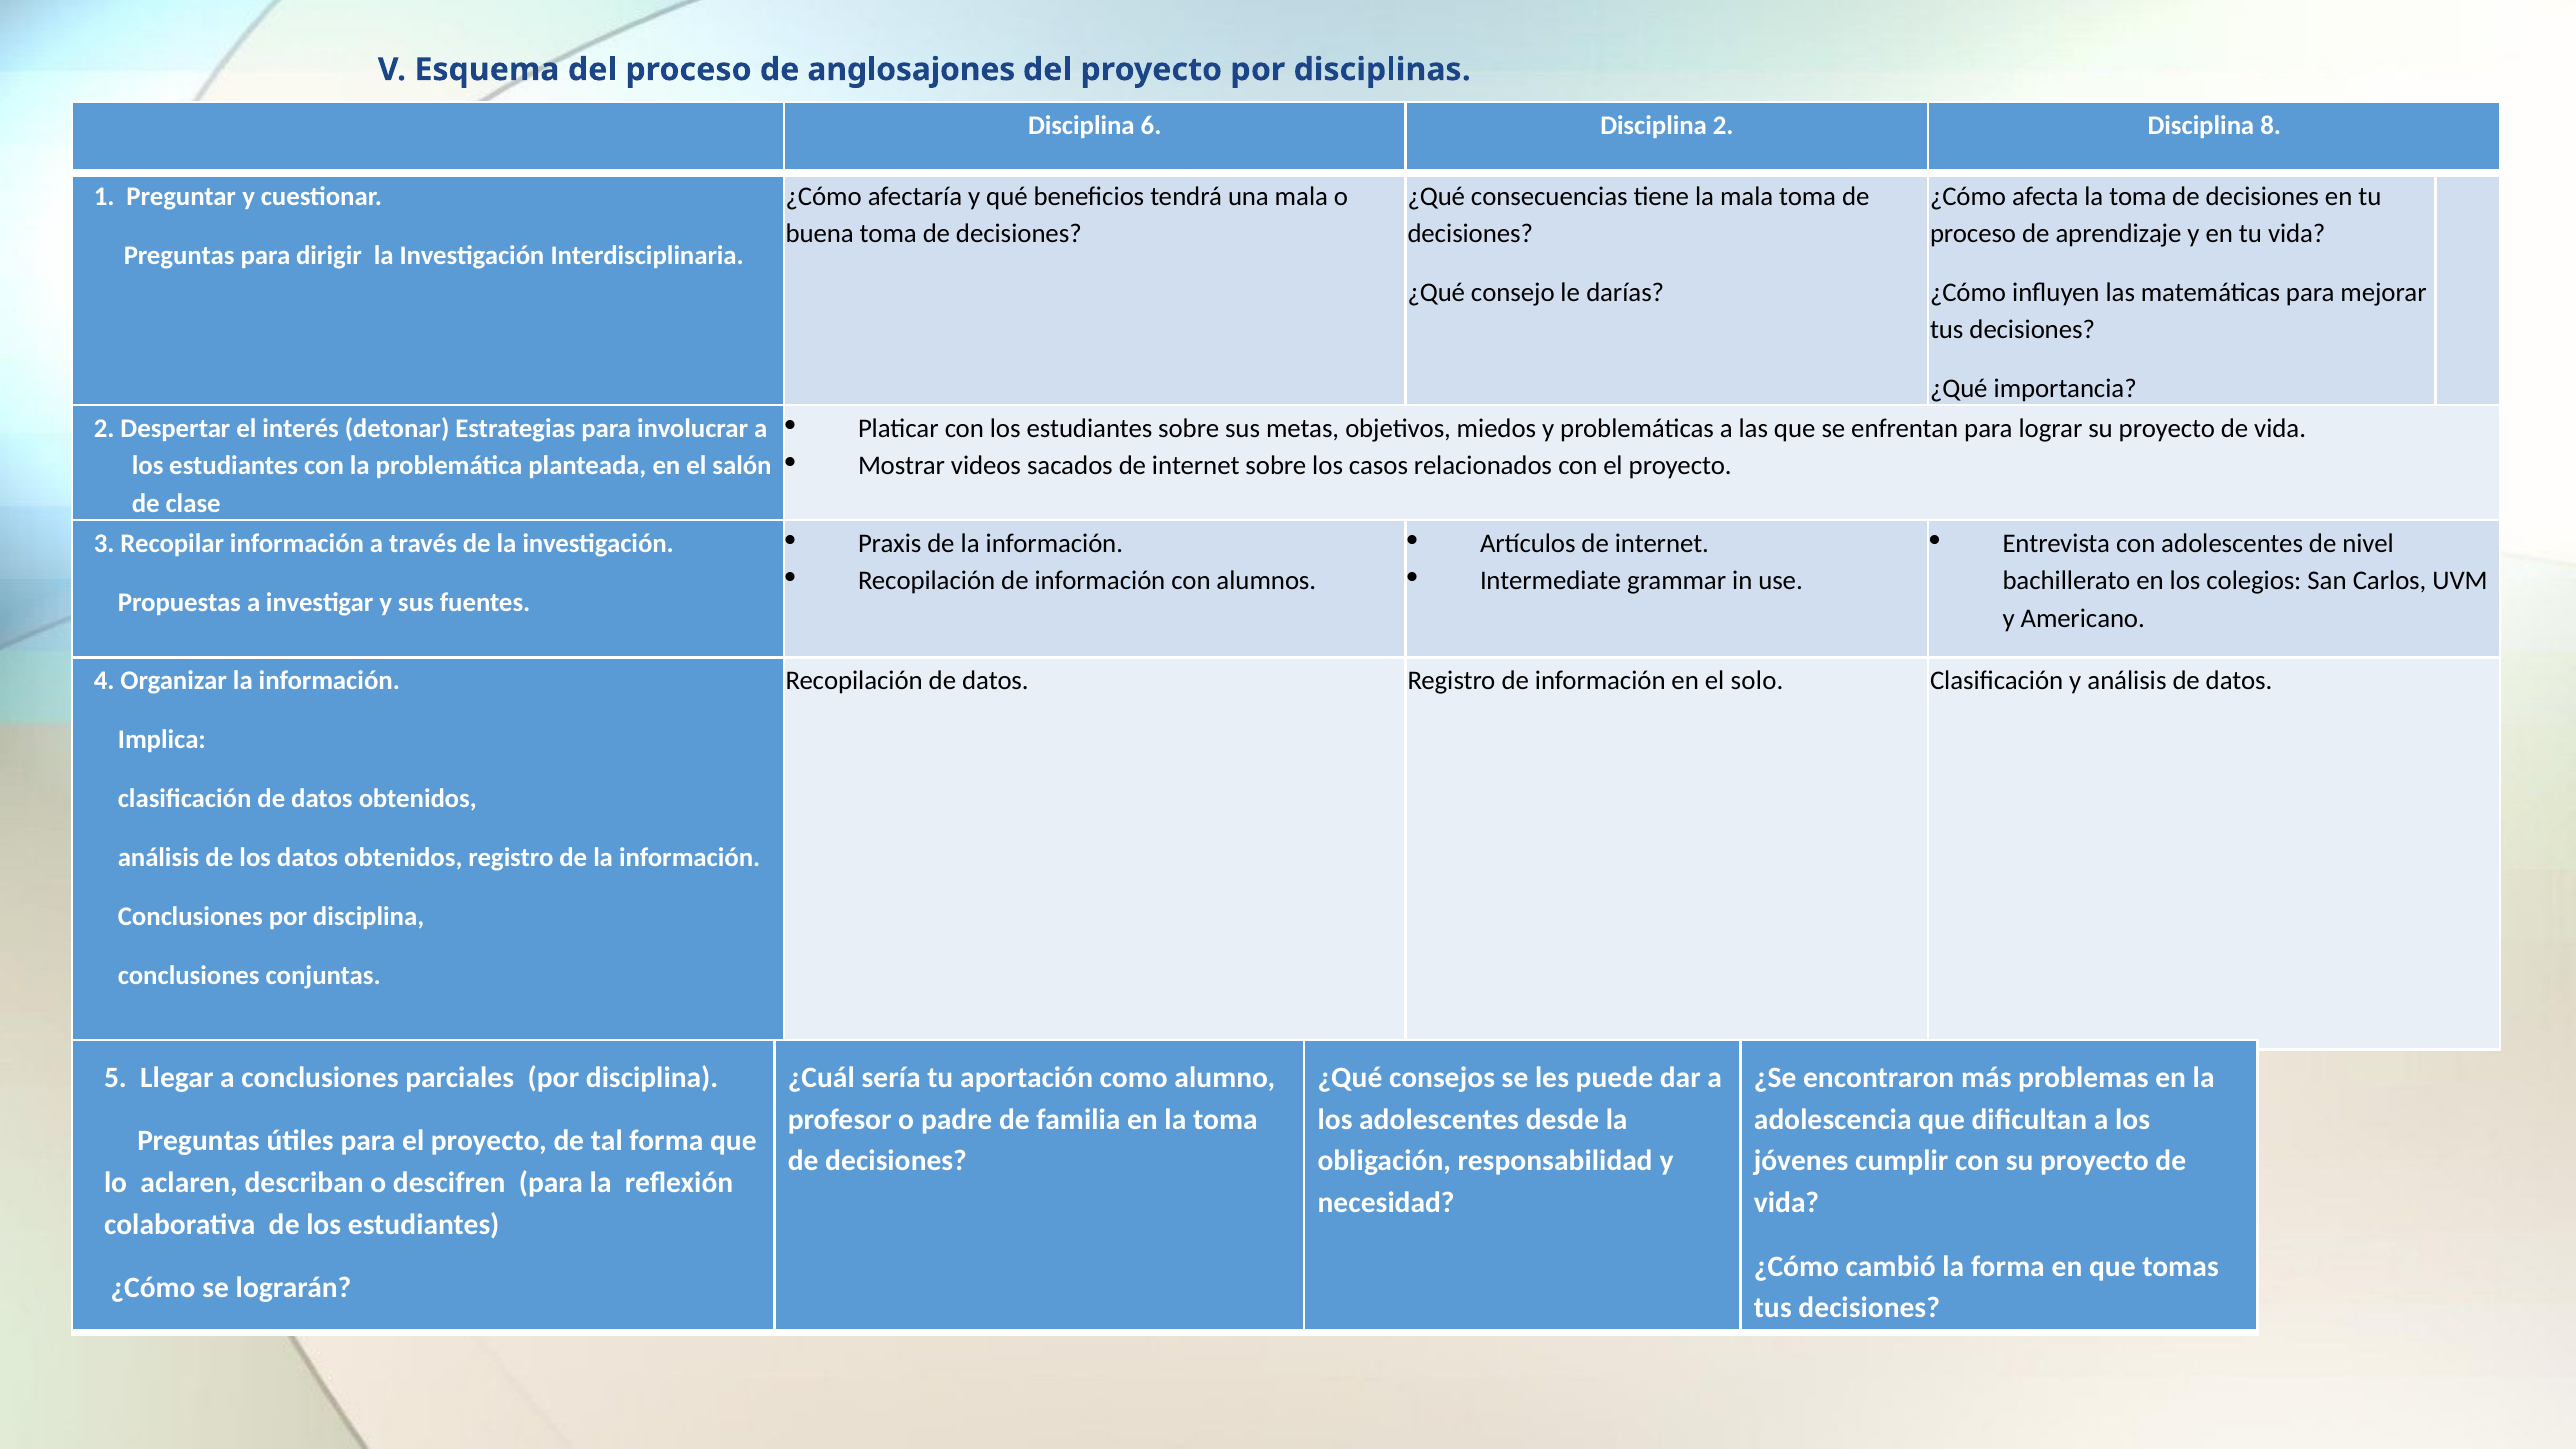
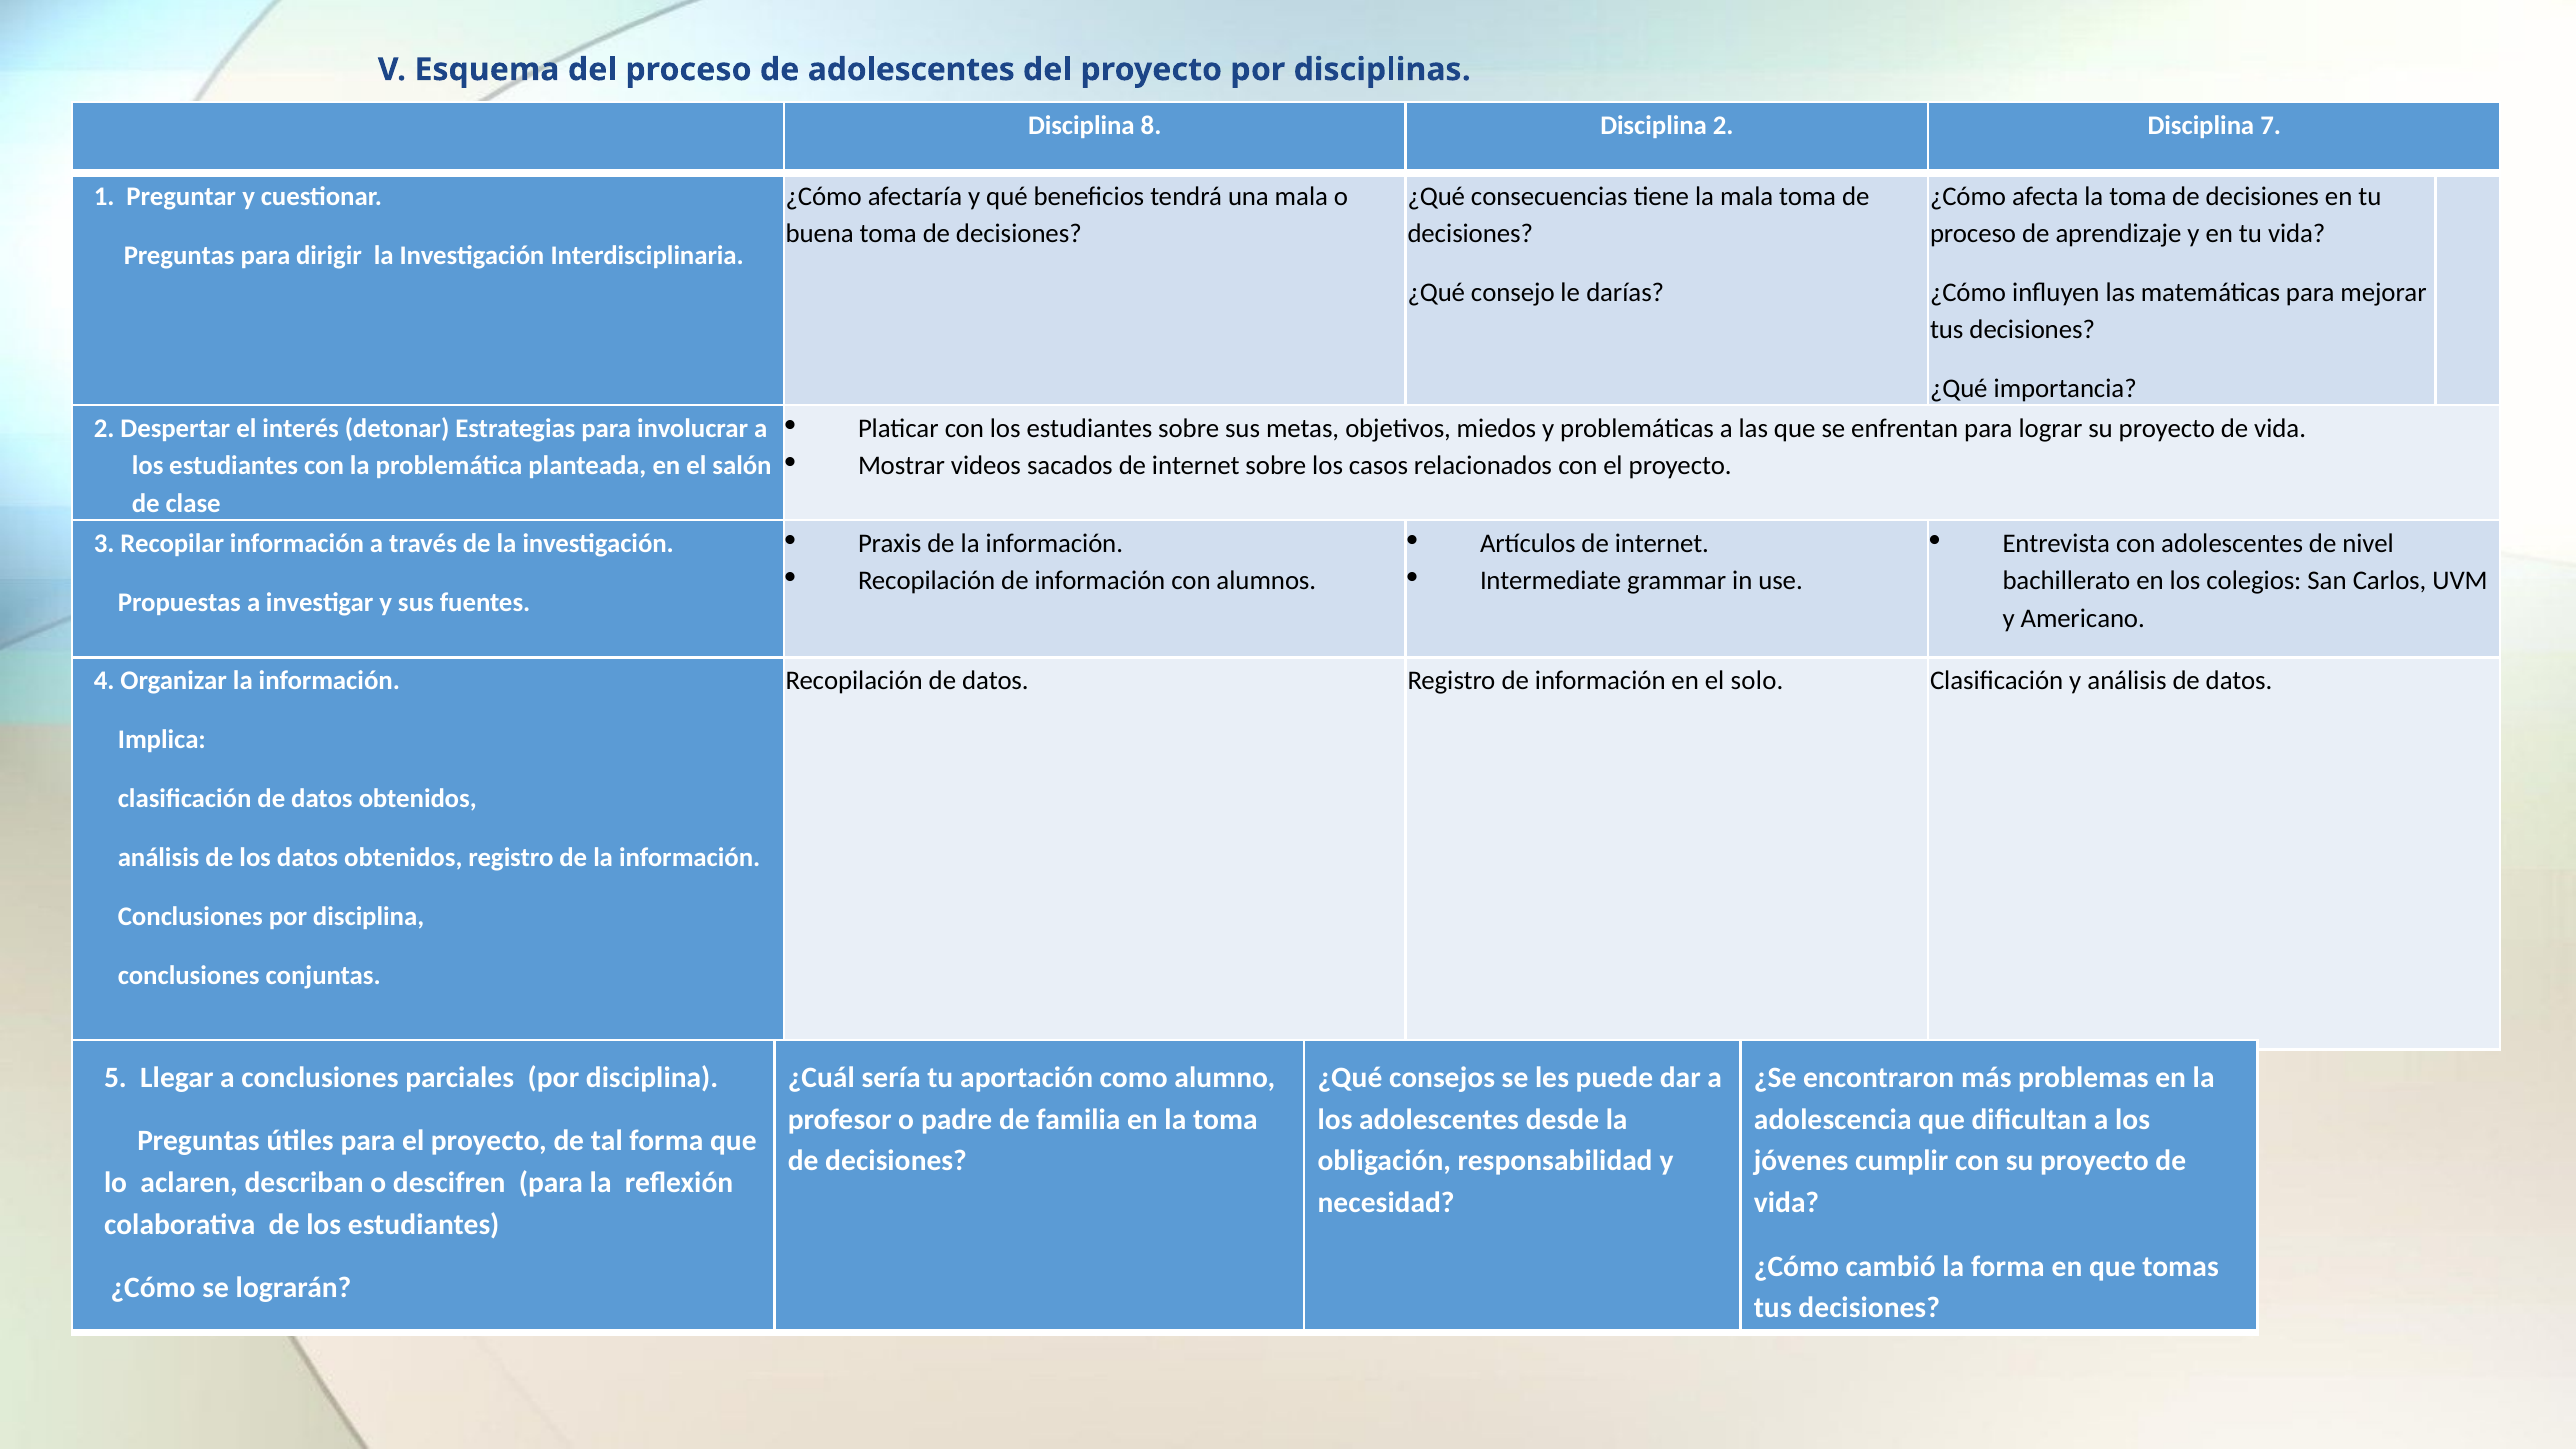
de anglosajones: anglosajones -> adolescentes (911, 70)
6: 6 -> 8 (1151, 125)
8: 8 -> 7 (2271, 125)
